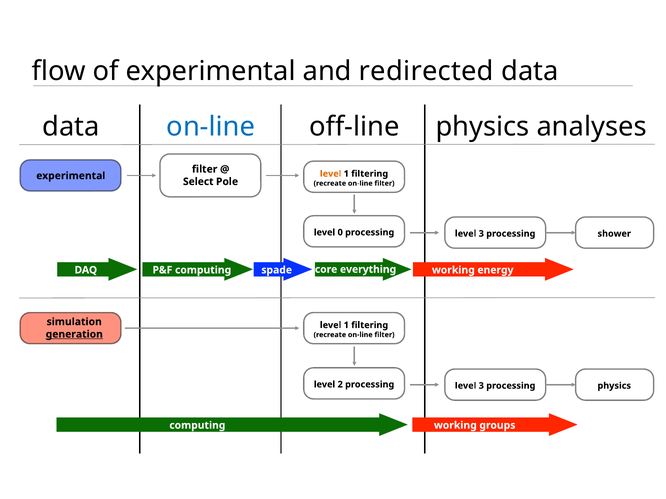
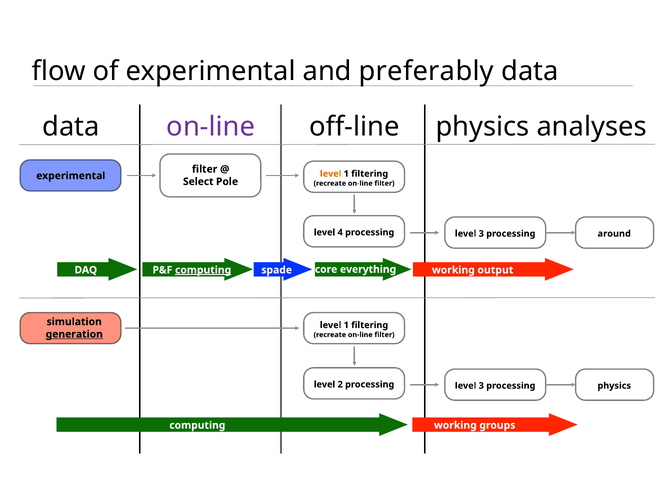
redirected: redirected -> preferably (426, 71)
on-line colour: blue -> purple (211, 127)
0: 0 -> 4 (340, 233)
shower: shower -> around (614, 234)
computing underline: none -> present (203, 270)
energy: energy -> output (495, 270)
